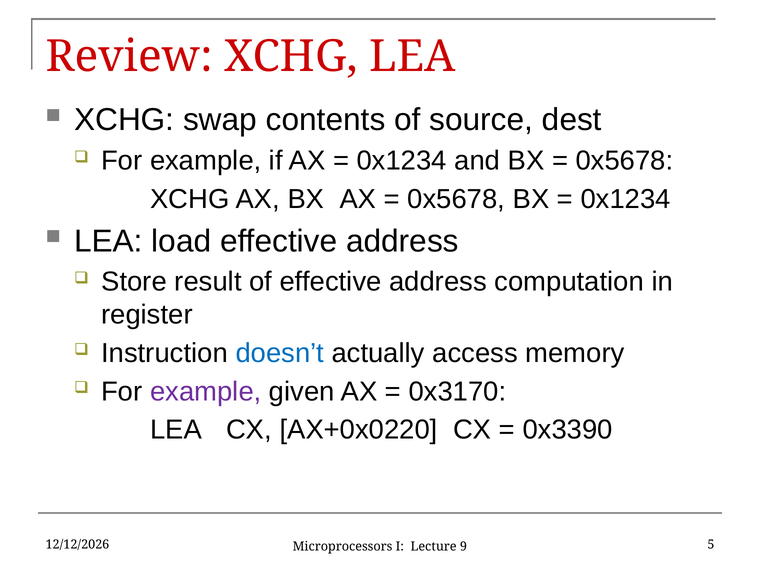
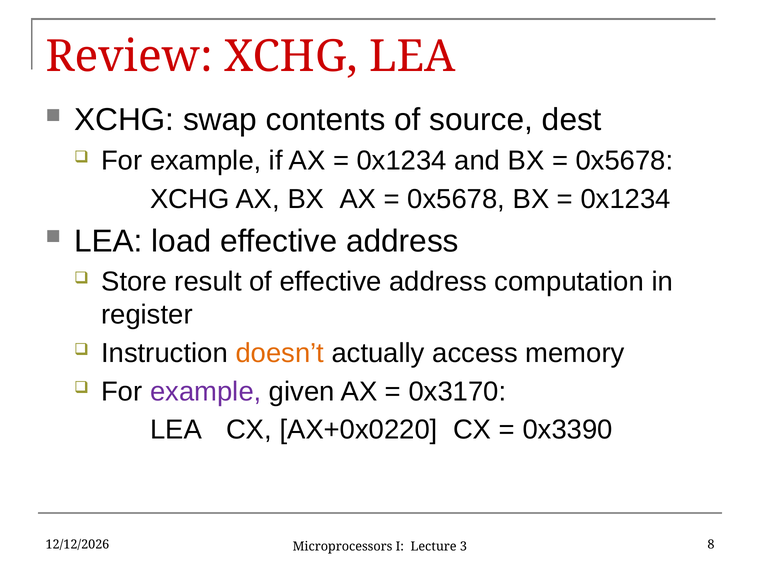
doesn’t colour: blue -> orange (280, 353)
5: 5 -> 8 (711, 544)
9: 9 -> 3 (463, 547)
